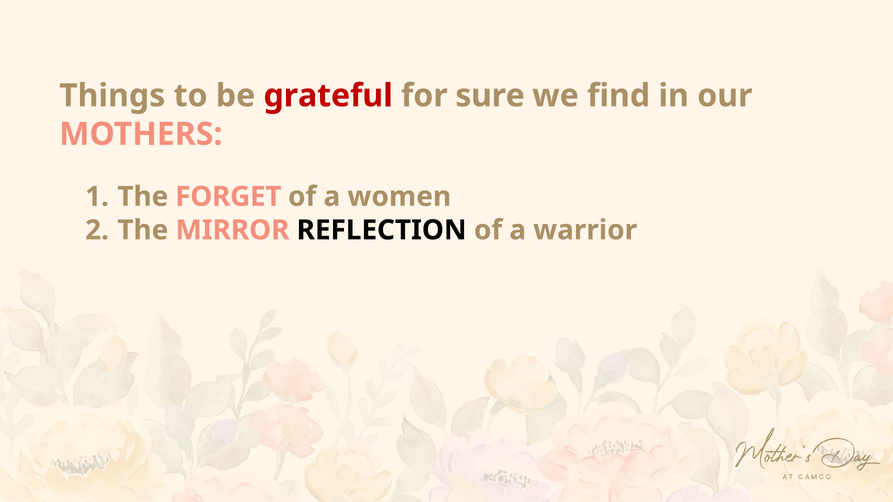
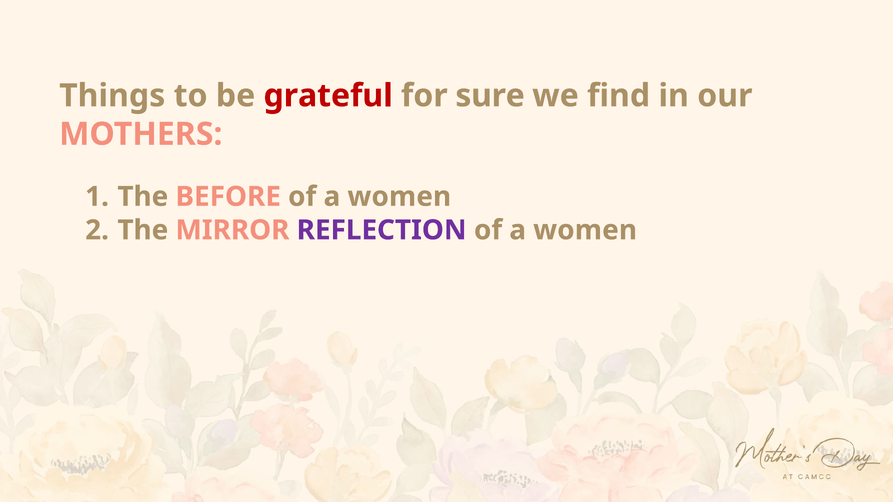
FORGET: FORGET -> BEFORE (228, 197)
REFLECTION colour: black -> purple (382, 230)
warrior: warrior -> women (585, 230)
